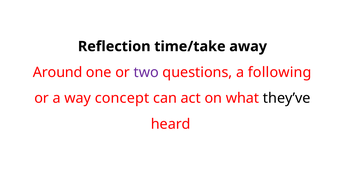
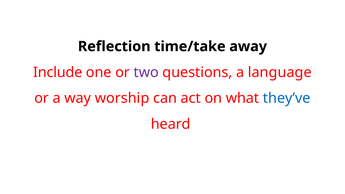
Around: Around -> Include (58, 72)
following: following -> language (280, 72)
concept: concept -> worship (122, 98)
they’ve colour: black -> blue (287, 98)
